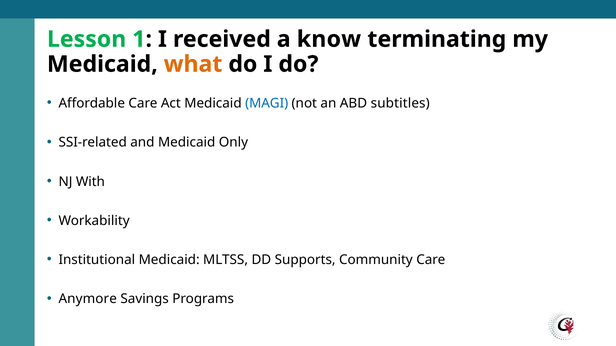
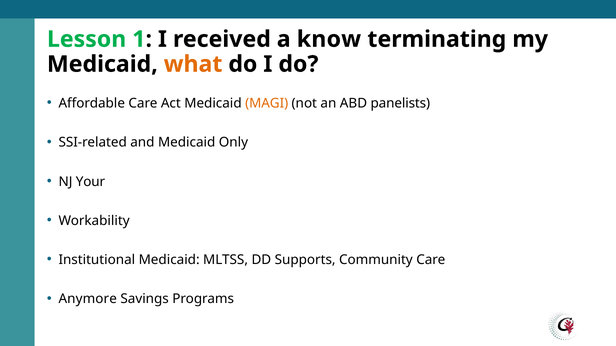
MAGI colour: blue -> orange (267, 104)
subtitles: subtitles -> panelists (400, 104)
With: With -> Your (90, 182)
